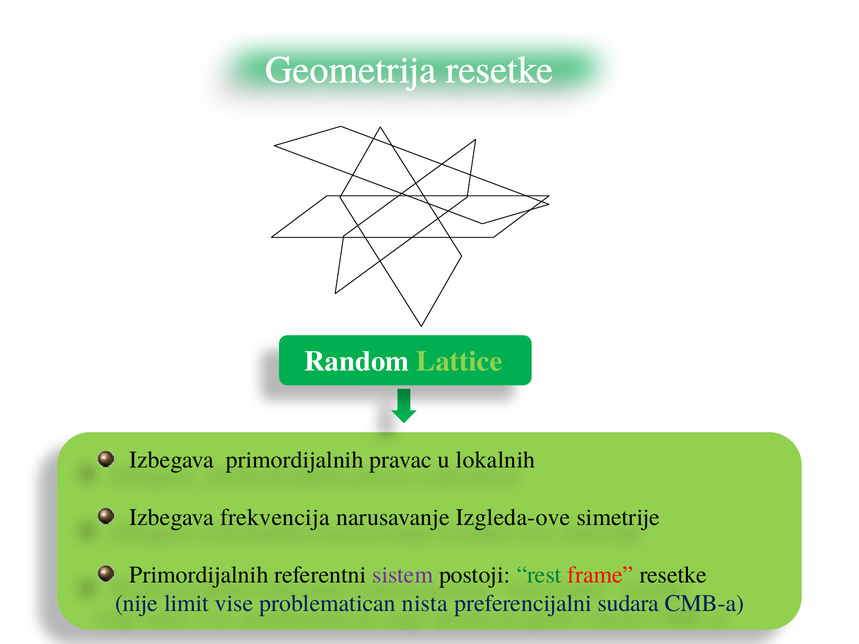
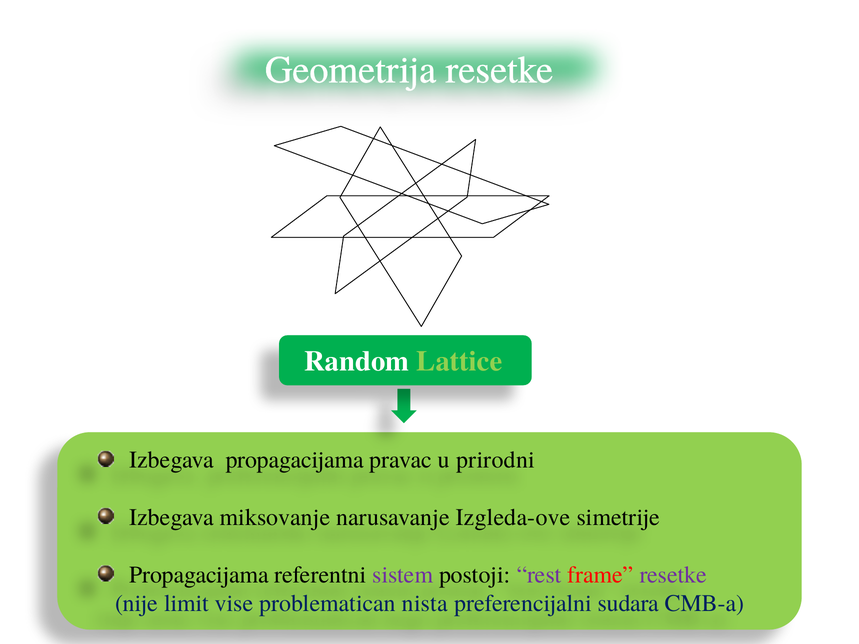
Izbegava primordijalnih: primordijalnih -> propagacijama (295, 460)
lokalnih: lokalnih -> prirodni (496, 460)
frekvencija: frekvencija -> miksovanje (275, 518)
Primordijalnih: Primordijalnih -> Propagacijama (199, 575)
rest colour: green -> purple (539, 575)
resetke colour: black -> purple (673, 575)
